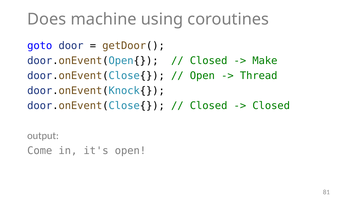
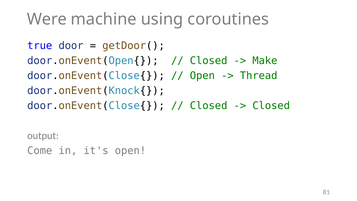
Does: Does -> Were (47, 19)
goto: goto -> true (40, 46)
